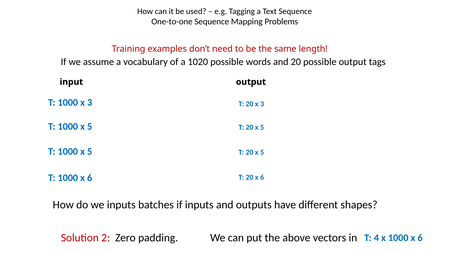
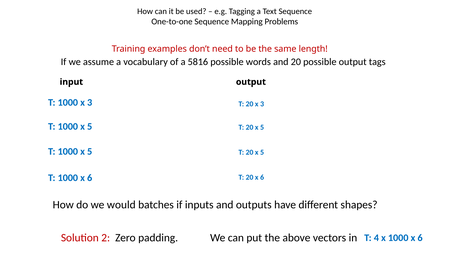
1020: 1020 -> 5816 (198, 62)
we inputs: inputs -> would (121, 205)
